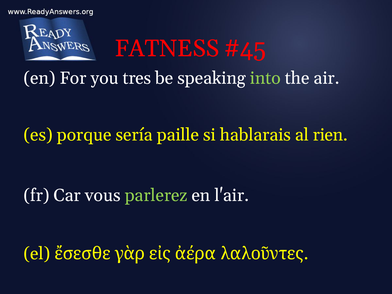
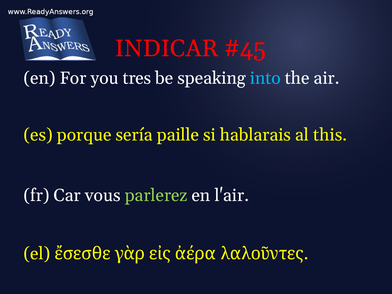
FATNESS: FATNESS -> INDICAR (167, 48)
into colour: light green -> light blue (265, 78)
rien: rien -> this (330, 135)
